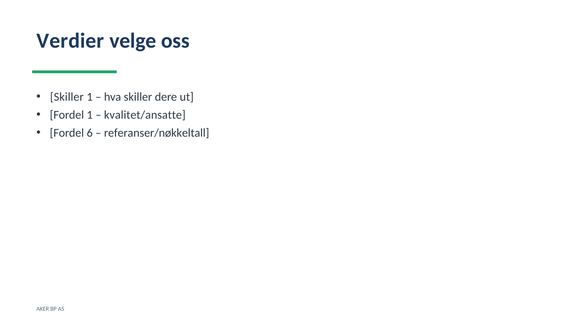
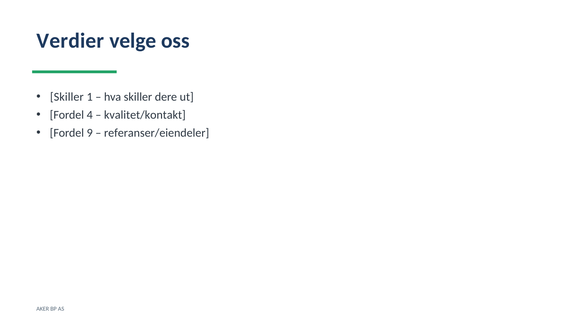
Fordel 1: 1 -> 4 (90, 115)
kvalitet/ansatte: kvalitet/ansatte -> kvalitet/kontakt (145, 115)
6: 6 -> 9 (90, 133)
referanser/nøkkeltall: referanser/nøkkeltall -> referanser/eiendeler (157, 133)
